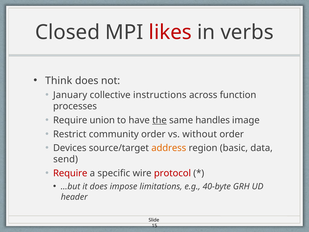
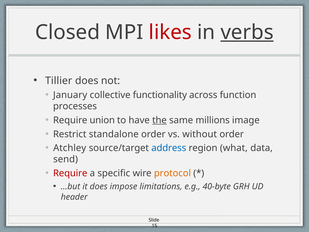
verbs underline: none -> present (247, 32)
Think: Think -> Tillier (59, 81)
instructions: instructions -> functionality (160, 95)
handles: handles -> millions (213, 120)
community: community -> standalone (114, 134)
Devices: Devices -> Atchley (70, 148)
address colour: orange -> blue (169, 148)
basic: basic -> what (234, 148)
protocol colour: red -> orange (172, 173)
